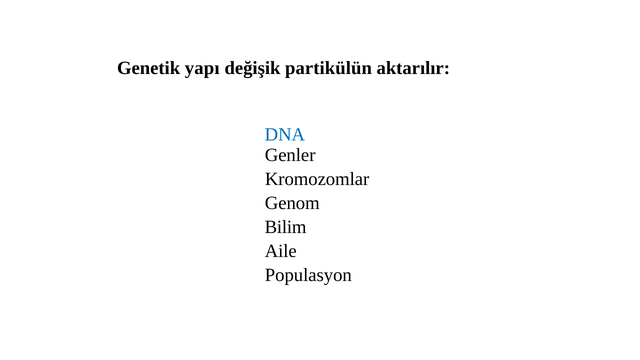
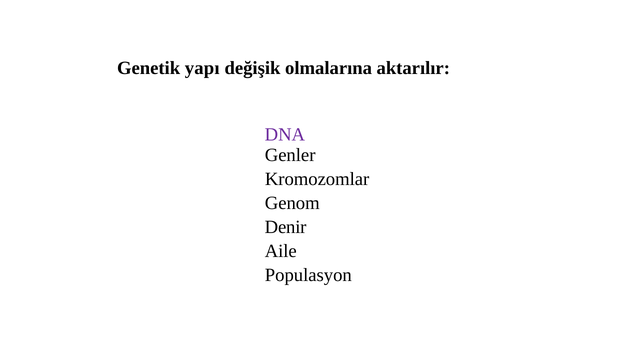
partikülün: partikülün -> olmalarına (329, 68)
DNA colour: blue -> purple (285, 134)
Bilim: Bilim -> Denir (286, 227)
